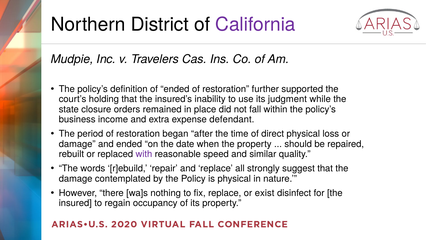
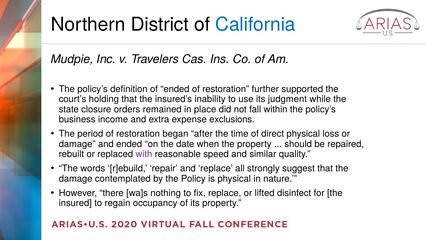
California colour: purple -> blue (255, 25)
defendant: defendant -> exclusions (232, 119)
exist: exist -> lifted (265, 193)
